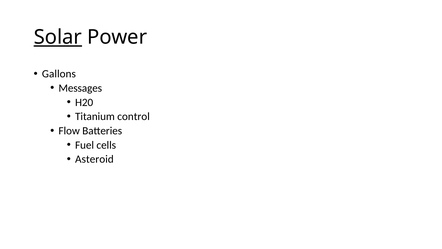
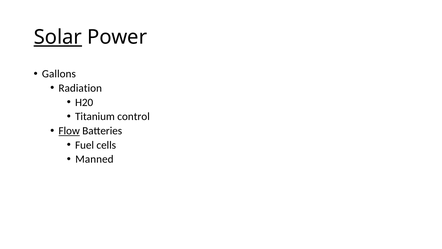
Messages: Messages -> Radiation (80, 88)
Flow underline: none -> present (69, 131)
Asteroid: Asteroid -> Manned (94, 159)
